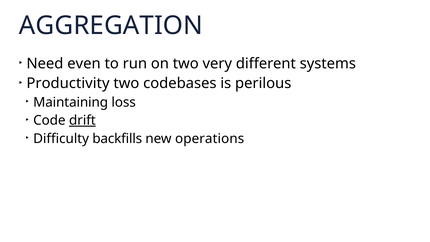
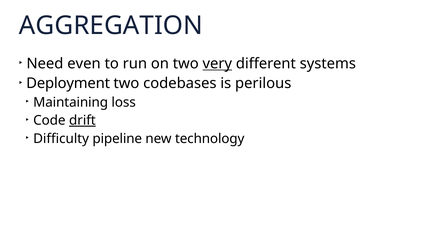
very underline: none -> present (217, 64)
Productivity: Productivity -> Deployment (68, 83)
backfills: backfills -> pipeline (117, 139)
operations: operations -> technology (210, 139)
